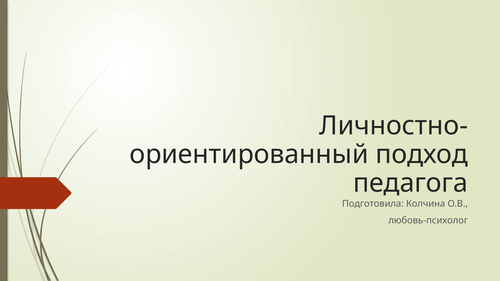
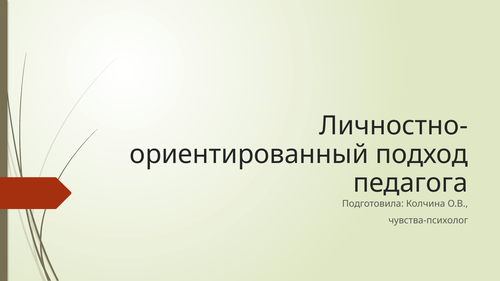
любовь-психолог: любовь-психолог -> чувства-психолог (428, 221)
